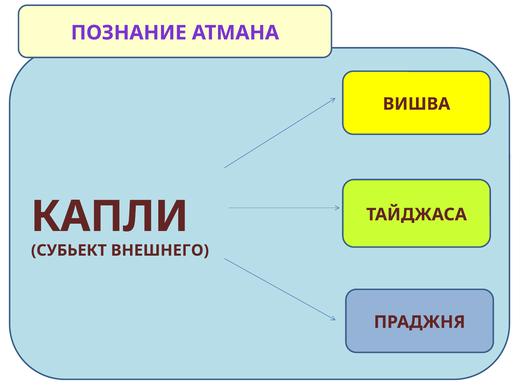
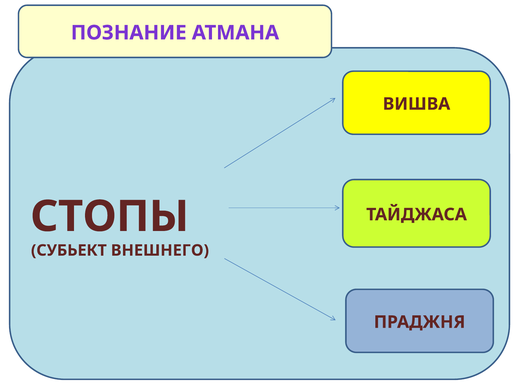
КАПЛИ: КАПЛИ -> СТОПЫ (110, 217)
